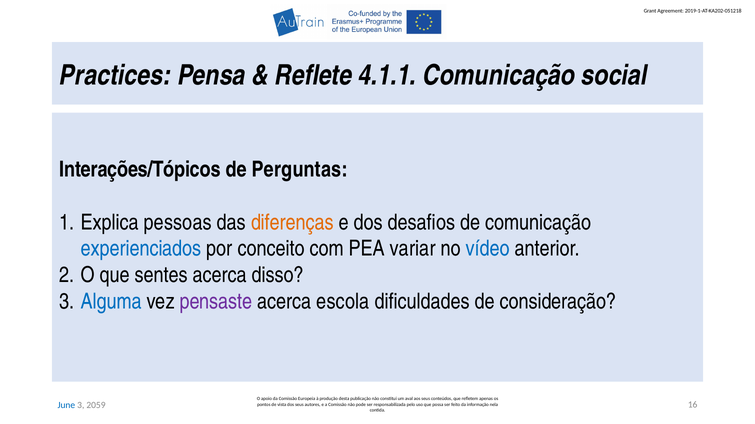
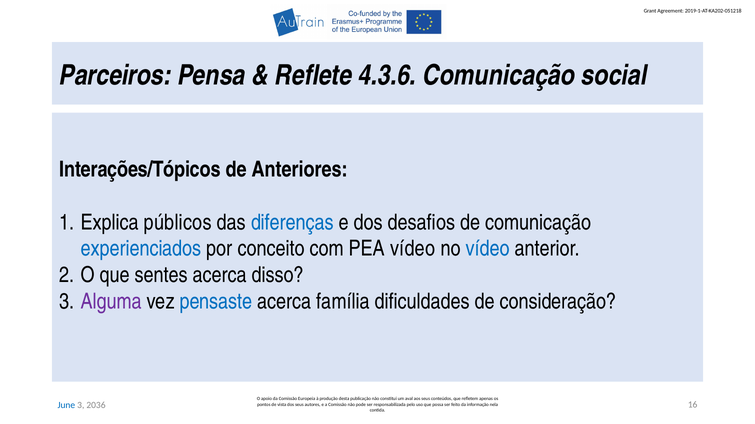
Practices: Practices -> Parceiros (115, 75)
4.1.1: 4.1.1 -> 4.3.6 (387, 75)
Perguntas: Perguntas -> Anteriores (300, 170)
pessoas: pessoas -> públicos (178, 223)
diferenças colour: orange -> blue (292, 223)
PEA variar: variar -> vídeo (413, 249)
Alguma colour: blue -> purple (111, 302)
pensaste colour: purple -> blue (216, 302)
escola: escola -> família (343, 302)
2059: 2059 -> 2036 (96, 406)
